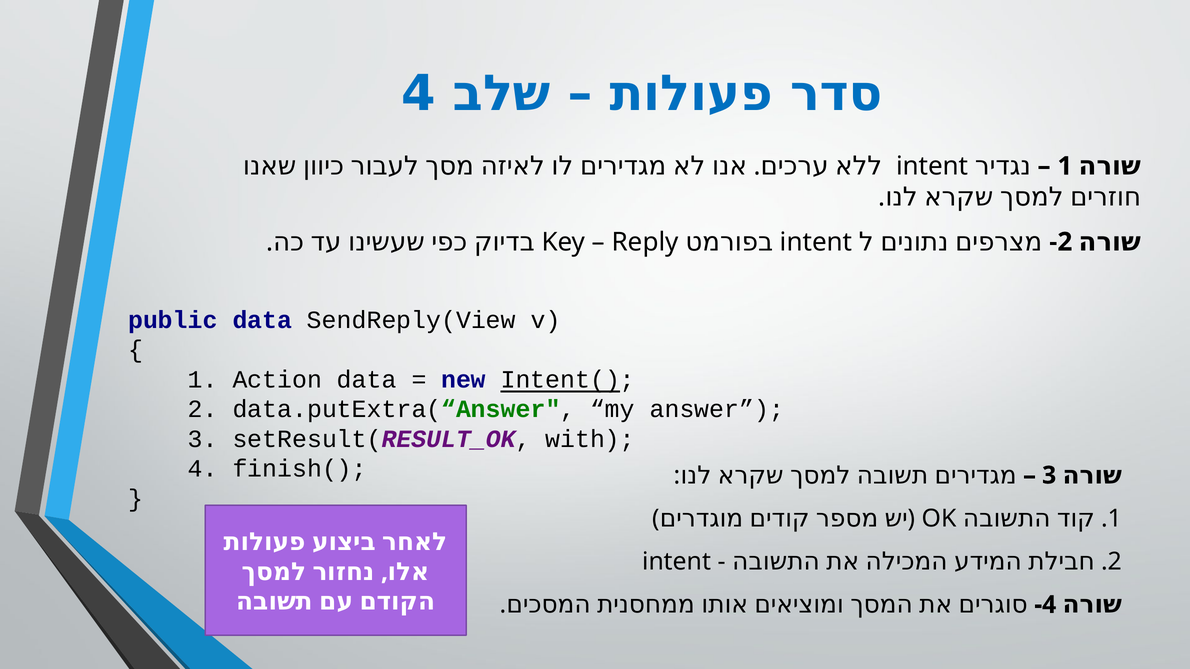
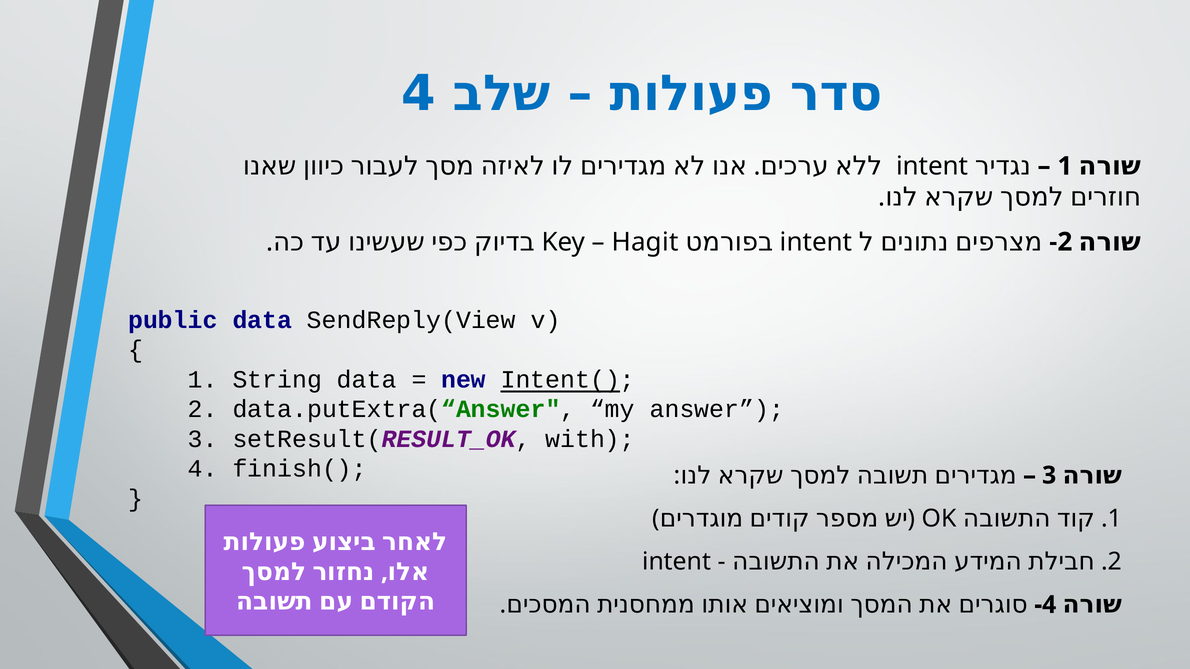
Reply: Reply -> Hagit (645, 242)
Action: Action -> String (277, 380)
